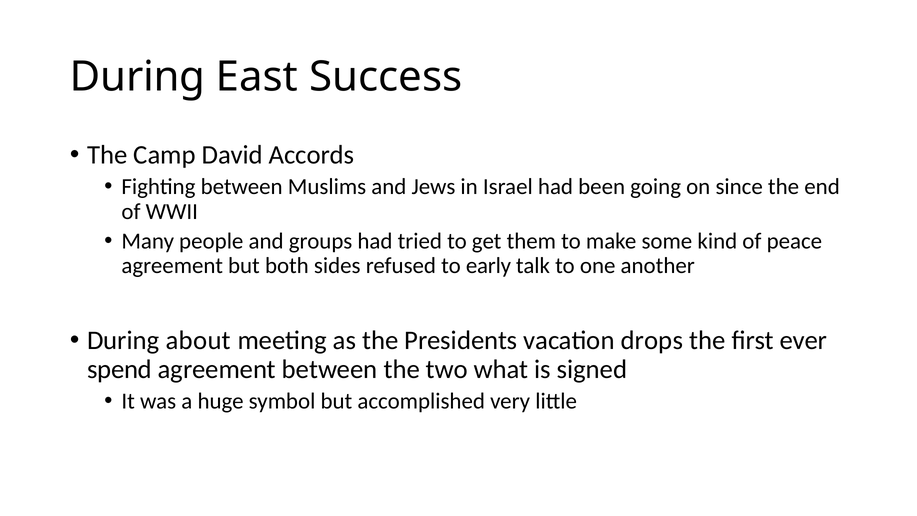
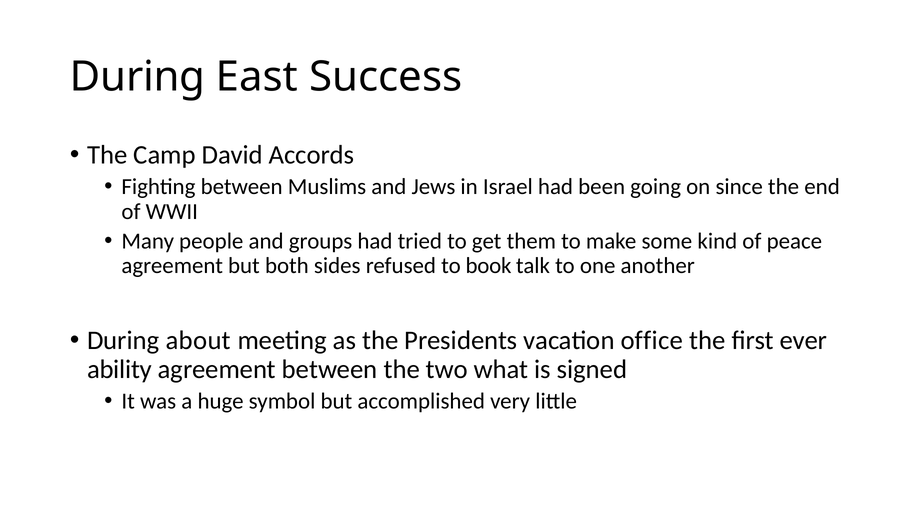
early: early -> book (488, 266)
drops: drops -> office (652, 340)
spend: spend -> ability (120, 369)
